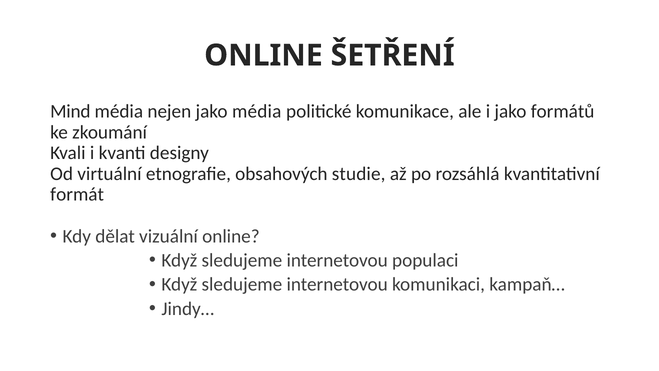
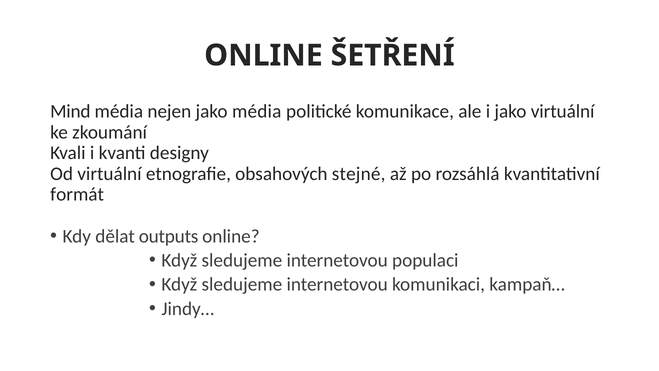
jako formátů: formátů -> virtuální (563, 111)
studie: studie -> stejné (359, 174)
vizuální: vizuální -> outputs (169, 236)
